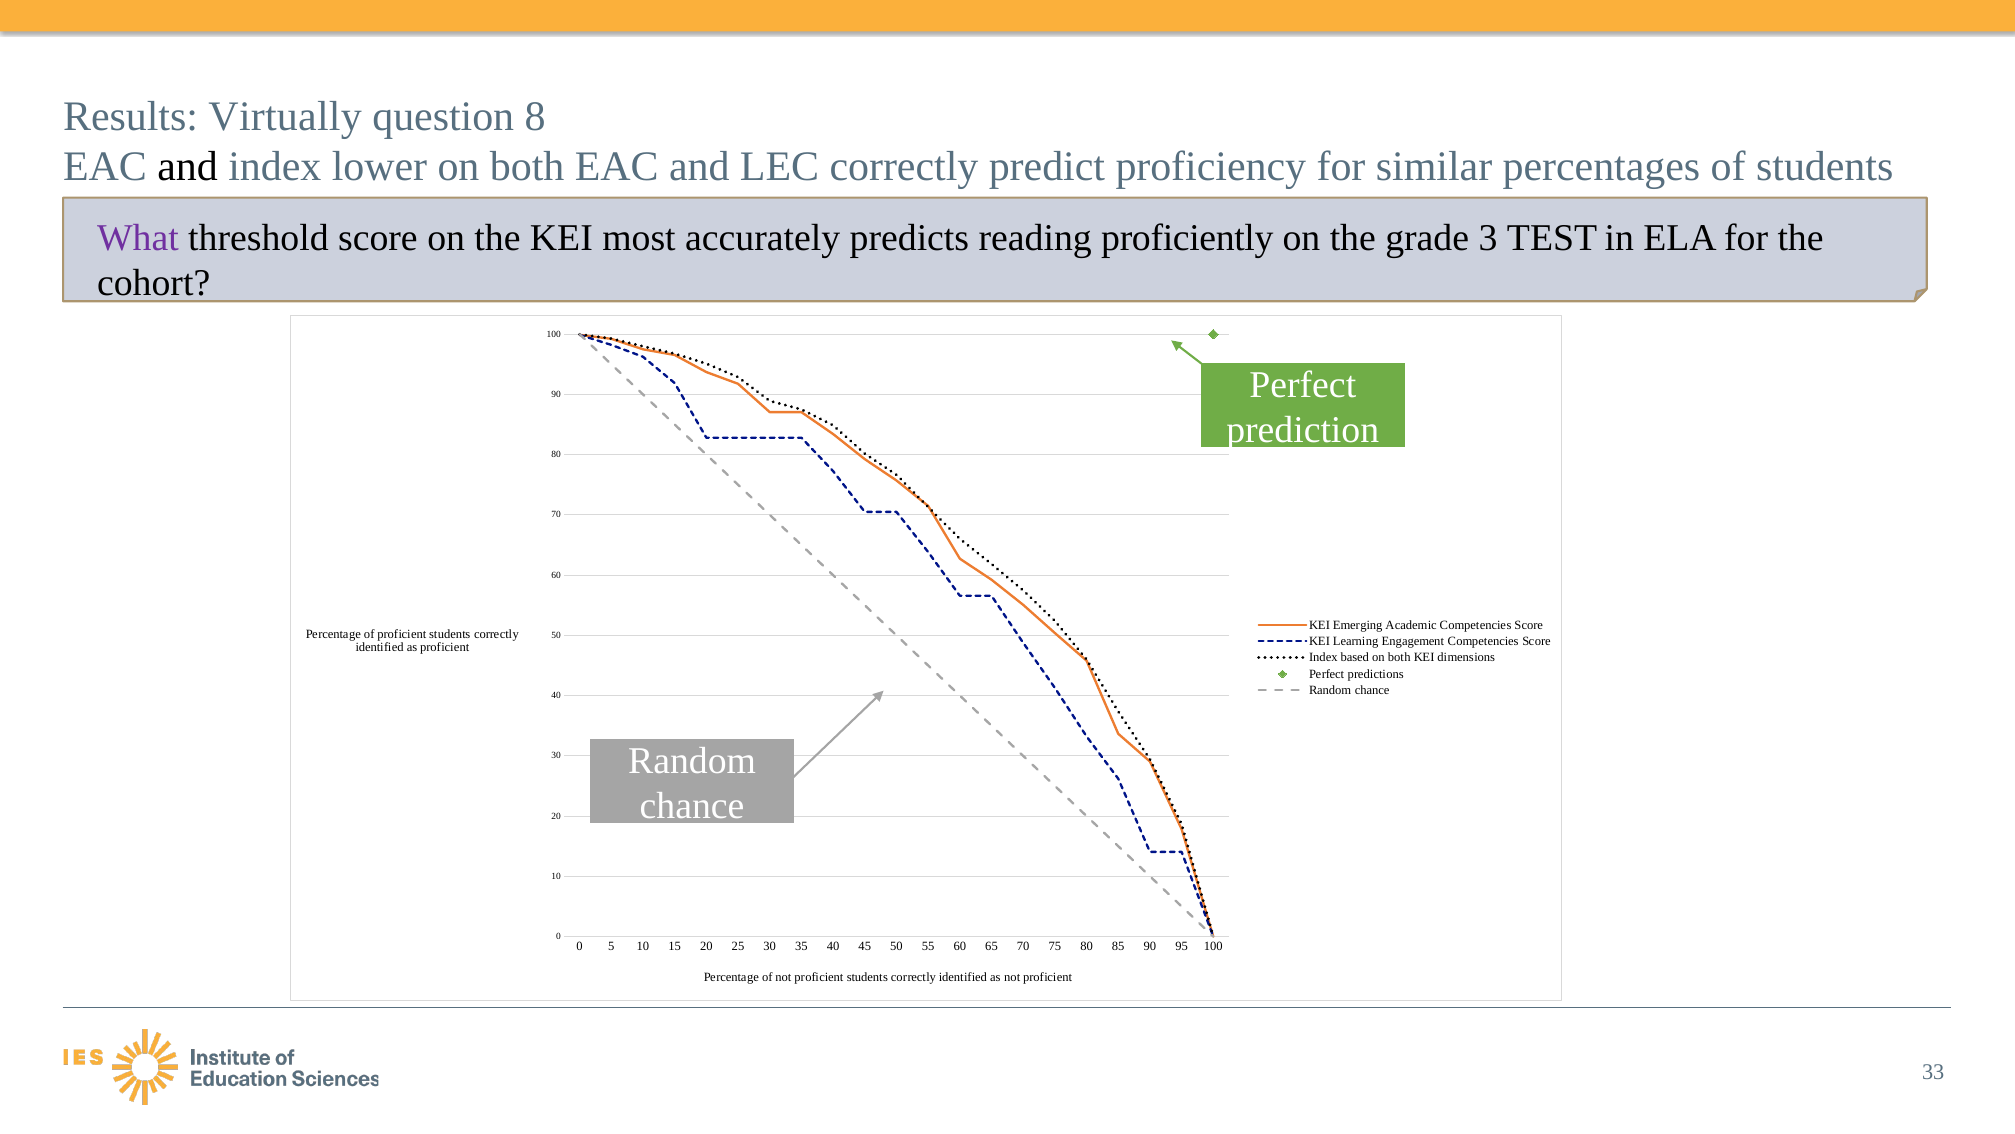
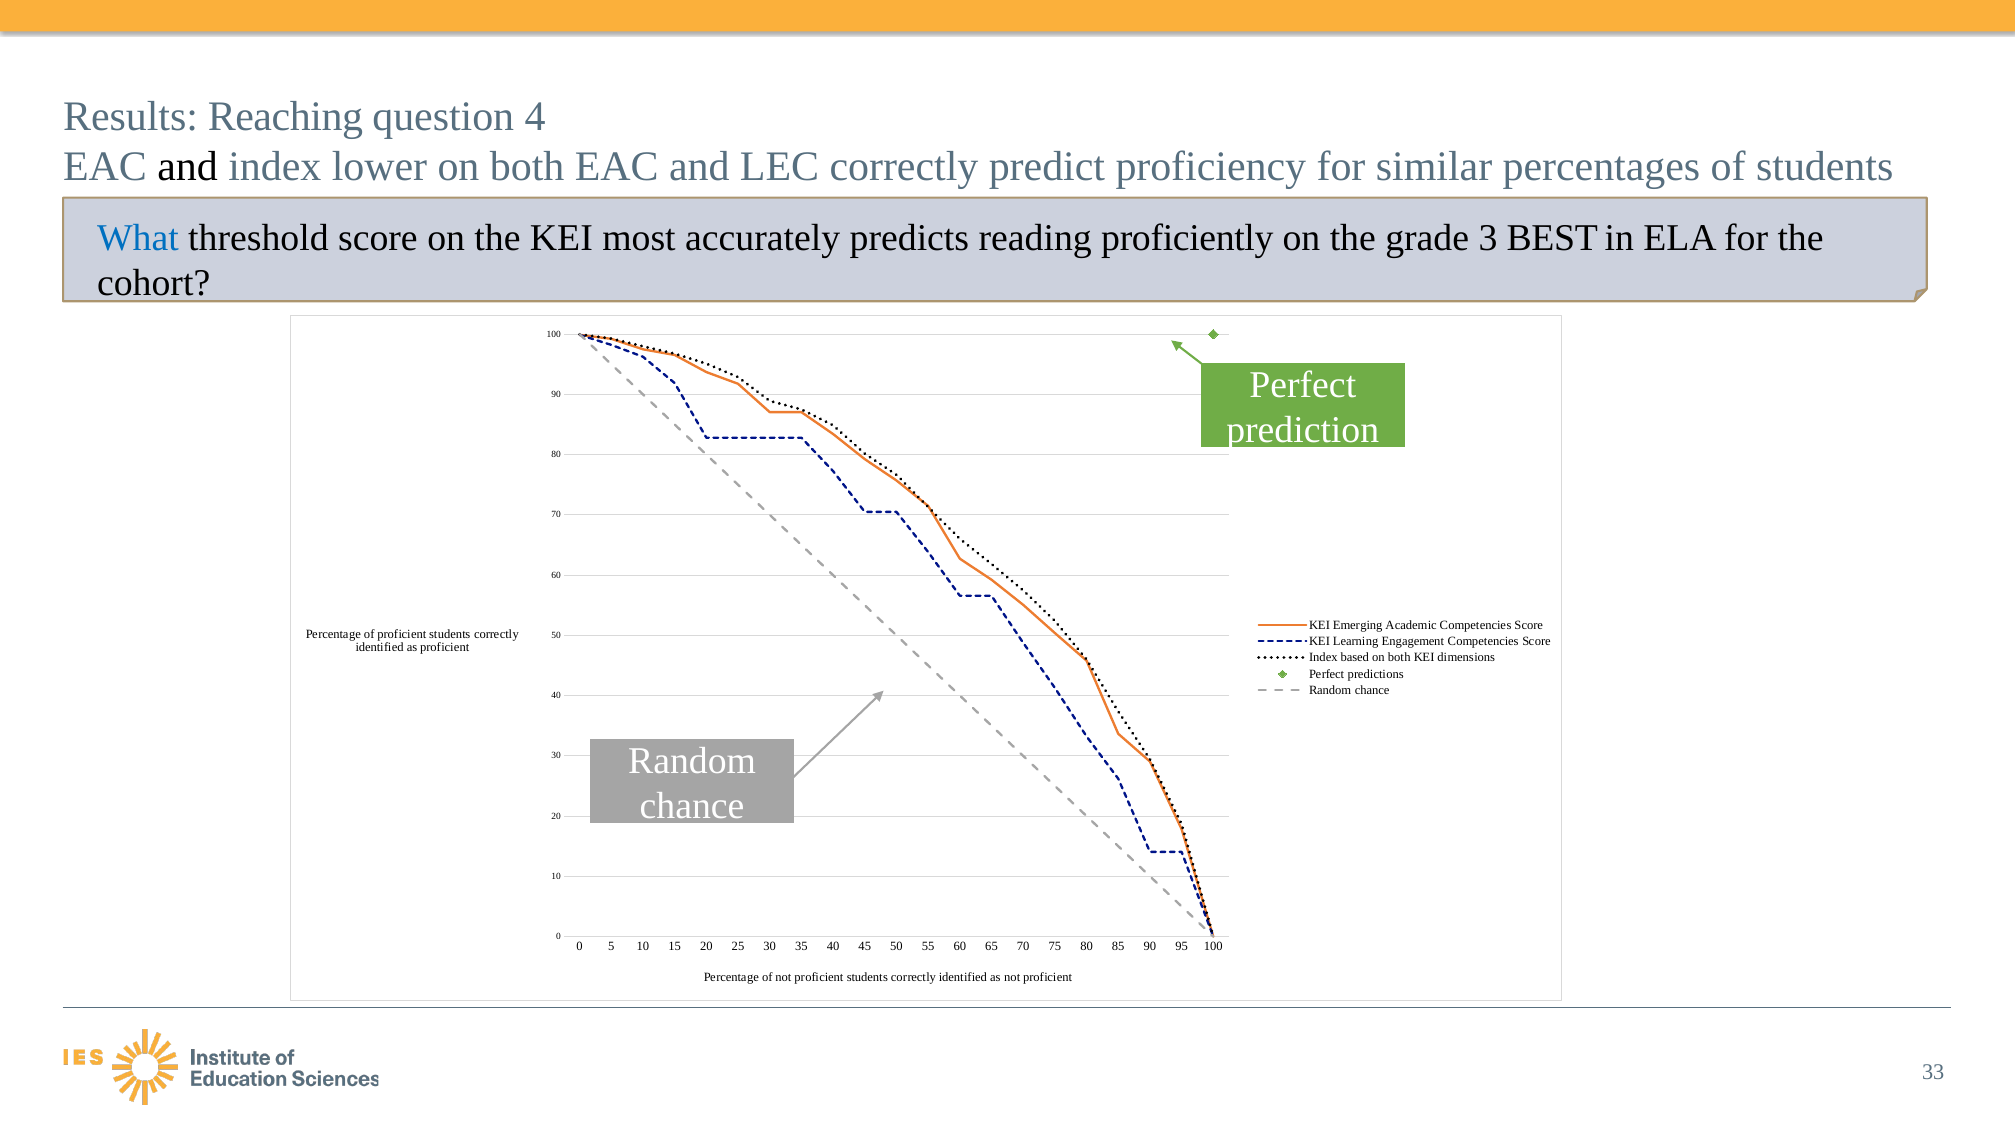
Virtually: Virtually -> Reaching (285, 116)
8: 8 -> 4 (535, 116)
What colour: purple -> blue (138, 237)
TEST: TEST -> BEST (1552, 237)
